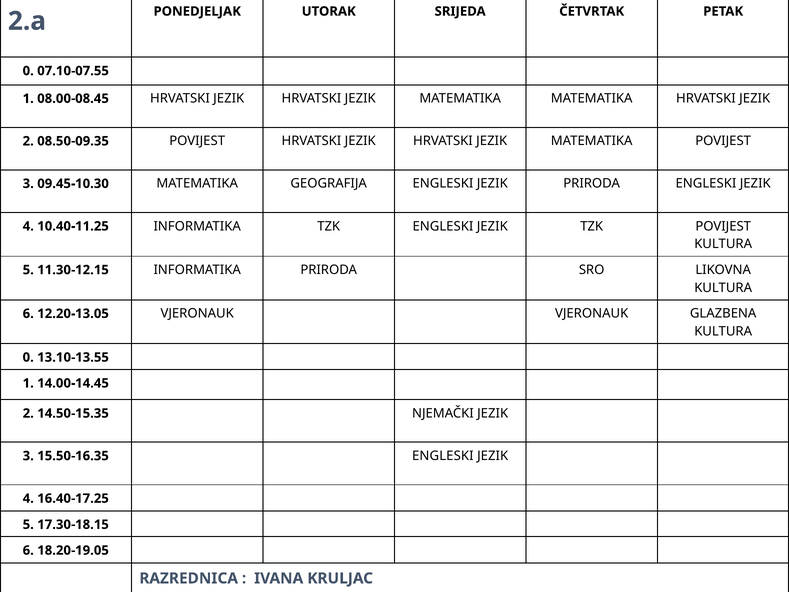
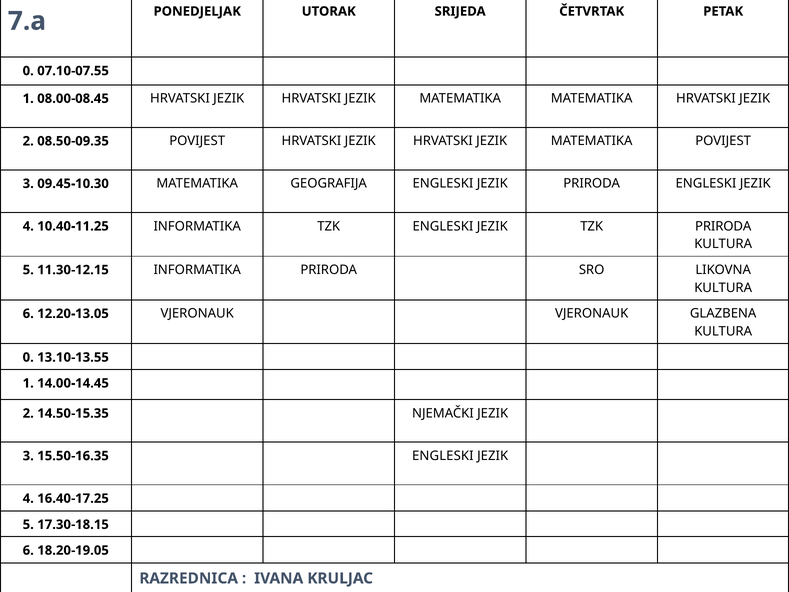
2.a: 2.a -> 7.a (27, 21)
TZK POVIJEST: POVIJEST -> PRIRODA (723, 226)
